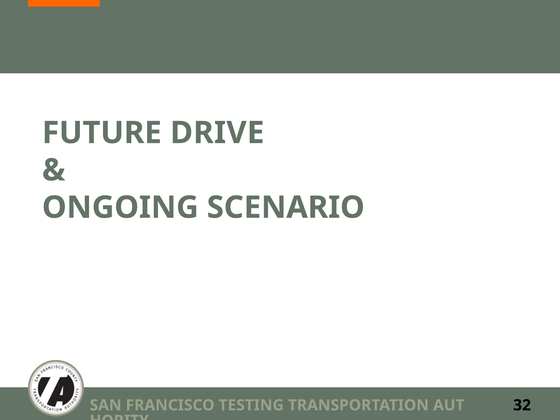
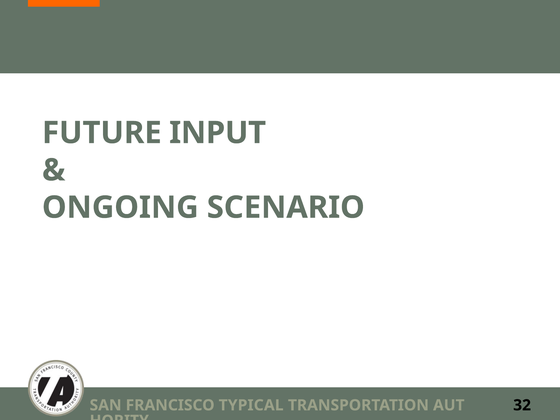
DRIVE: DRIVE -> INPUT (218, 133)
TESTING: TESTING -> TYPICAL (251, 405)
